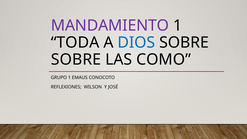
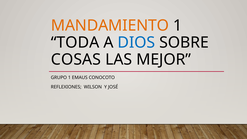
MANDAMIENTO colour: purple -> orange (110, 26)
SOBRE: SOBRE -> COSAS (76, 59)
COMO: COMO -> MEJOR (164, 59)
